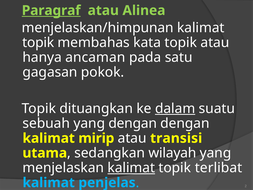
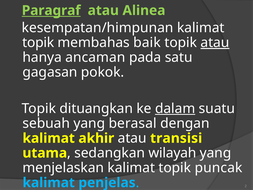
menjelaskan/himpunan: menjelaskan/himpunan -> kesempatan/himpunan (98, 28)
kata: kata -> baik (147, 43)
atau underline: none -> present (215, 43)
yang dengan: dengan -> berasal (133, 123)
mirip: mirip -> akhir (96, 138)
kalimat underline: present -> none (131, 168)
terlibat: terlibat -> puncak (219, 168)
